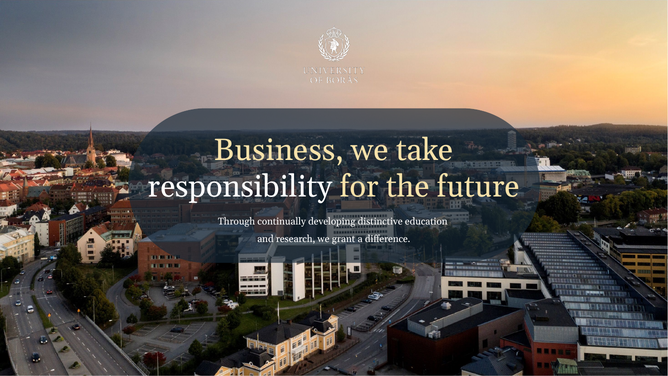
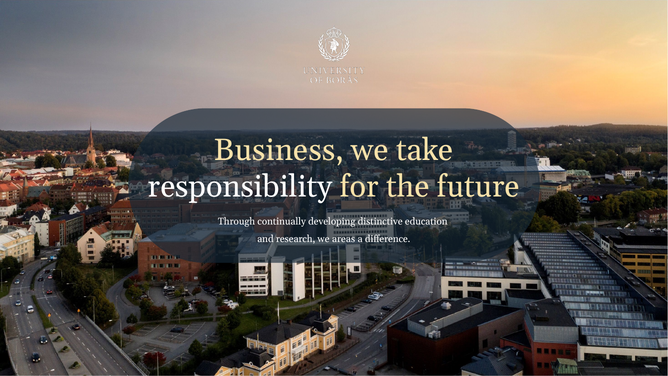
grant: grant -> areas (344, 239)
